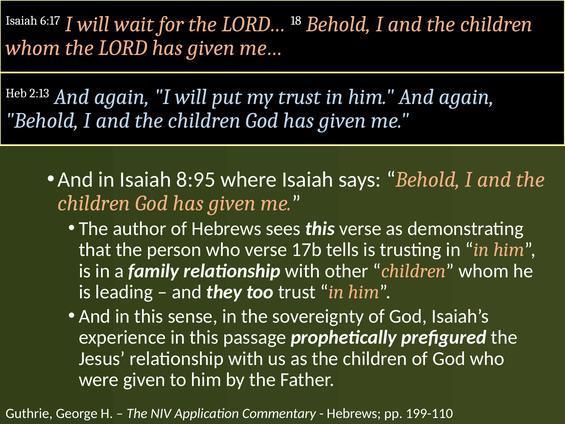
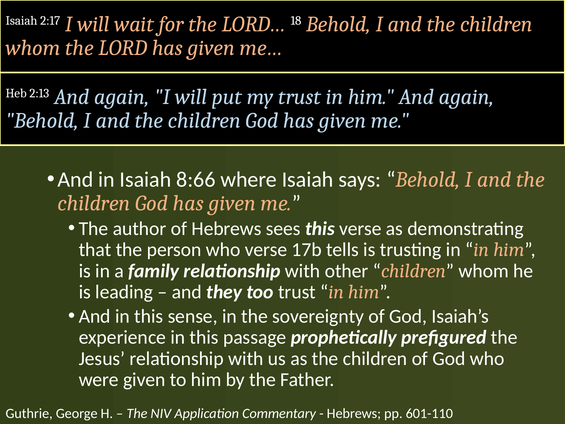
6:17: 6:17 -> 2:17 (50, 21)
8:95: 8:95 -> 8:66 (196, 179)
199-110: 199-110 -> 601-110 (429, 413)
